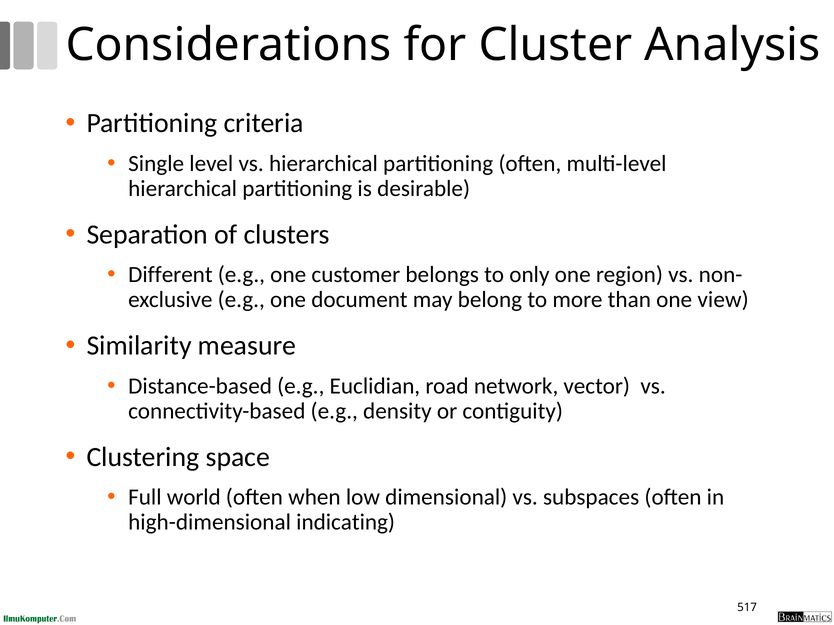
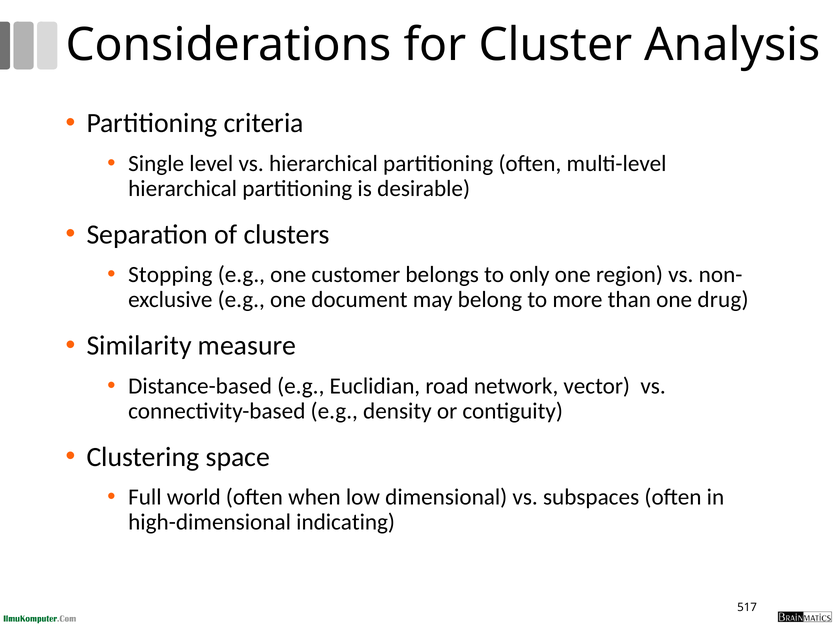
Different: Different -> Stopping (170, 275)
view: view -> drug (723, 300)
